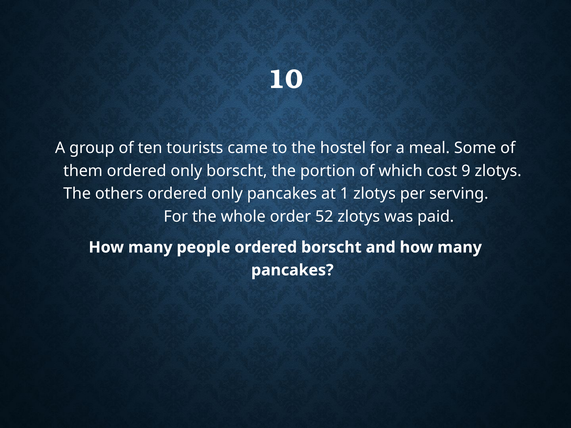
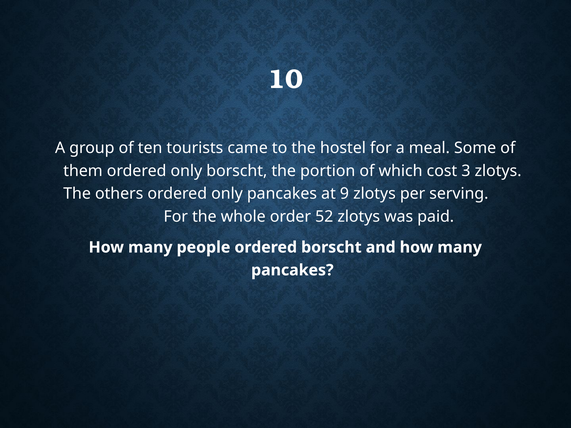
9: 9 -> 3 (466, 171)
1: 1 -> 9 (344, 194)
